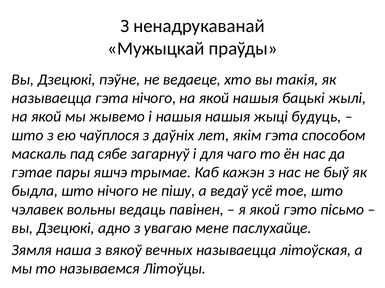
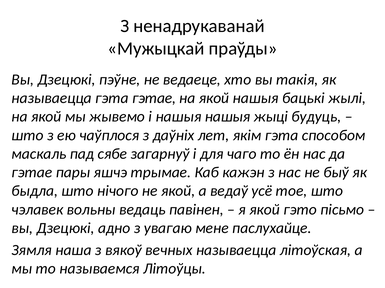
гэта нічого: нічого -> гэтае (154, 98)
не пішу: пішу -> якой (178, 191)
